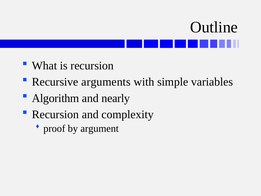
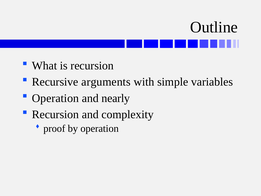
Algorithm: Algorithm -> Operation (55, 98)
by argument: argument -> operation (100, 128)
